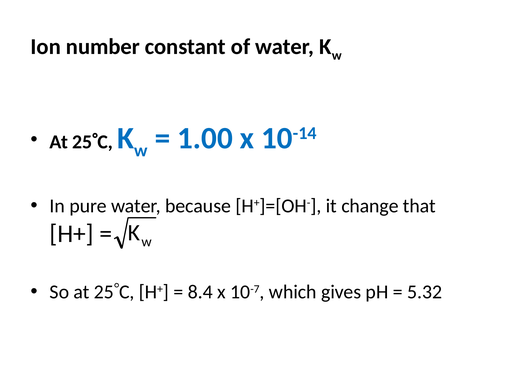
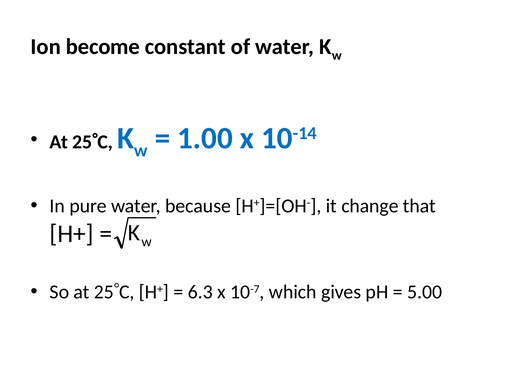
number: number -> become (103, 47)
8.4: 8.4 -> 6.3 (200, 292)
5.32: 5.32 -> 5.00 (425, 292)
